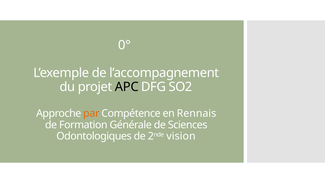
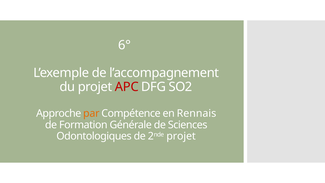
0°: 0° -> 6° (125, 45)
APC colour: black -> red (127, 87)
2nde vision: vision -> projet (181, 136)
